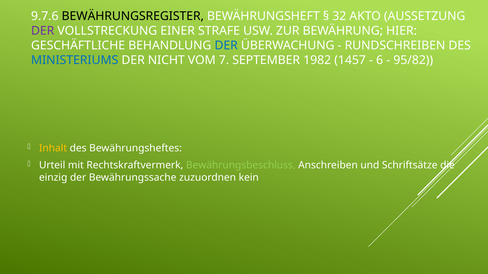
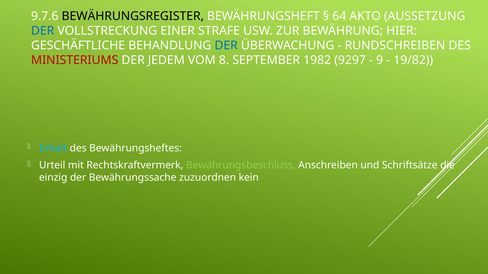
32: 32 -> 64 (339, 16)
DER colour: purple -> blue (43, 31)
MINISTERIUMS colour: blue -> red (75, 60)
NICHT: NICHT -> JEDEM (166, 60)
7: 7 -> 8 (224, 60)
1457: 1457 -> 9297 (350, 60)
6: 6 -> 9 (380, 60)
95/82: 95/82 -> 19/82 (413, 60)
Inhalt colour: yellow -> light blue (53, 148)
